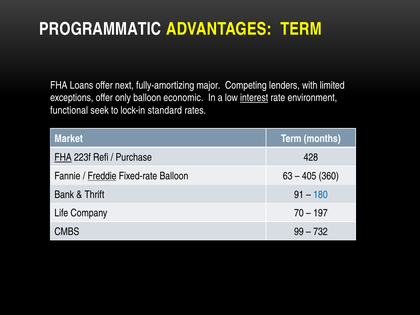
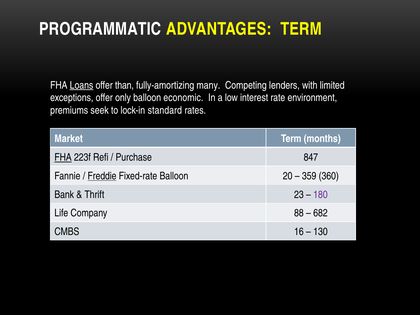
Loans underline: none -> present (82, 85)
next: next -> than (124, 85)
major: major -> many (208, 85)
interest underline: present -> none (254, 98)
functional: functional -> premiums (69, 110)
428: 428 -> 847 (311, 157)
63: 63 -> 20 (288, 176)
405: 405 -> 359 (309, 176)
91: 91 -> 23 (299, 195)
180 colour: blue -> purple (320, 195)
70: 70 -> 88 (299, 213)
197: 197 -> 682 (320, 213)
99: 99 -> 16 (299, 232)
732: 732 -> 130 (320, 232)
